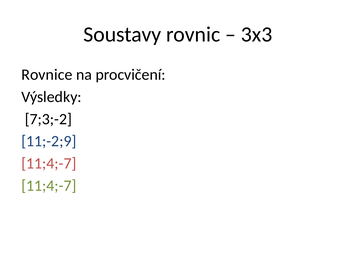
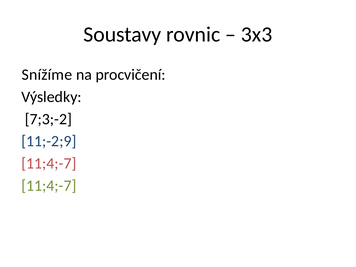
Rovnice: Rovnice -> Snížíme (47, 75)
